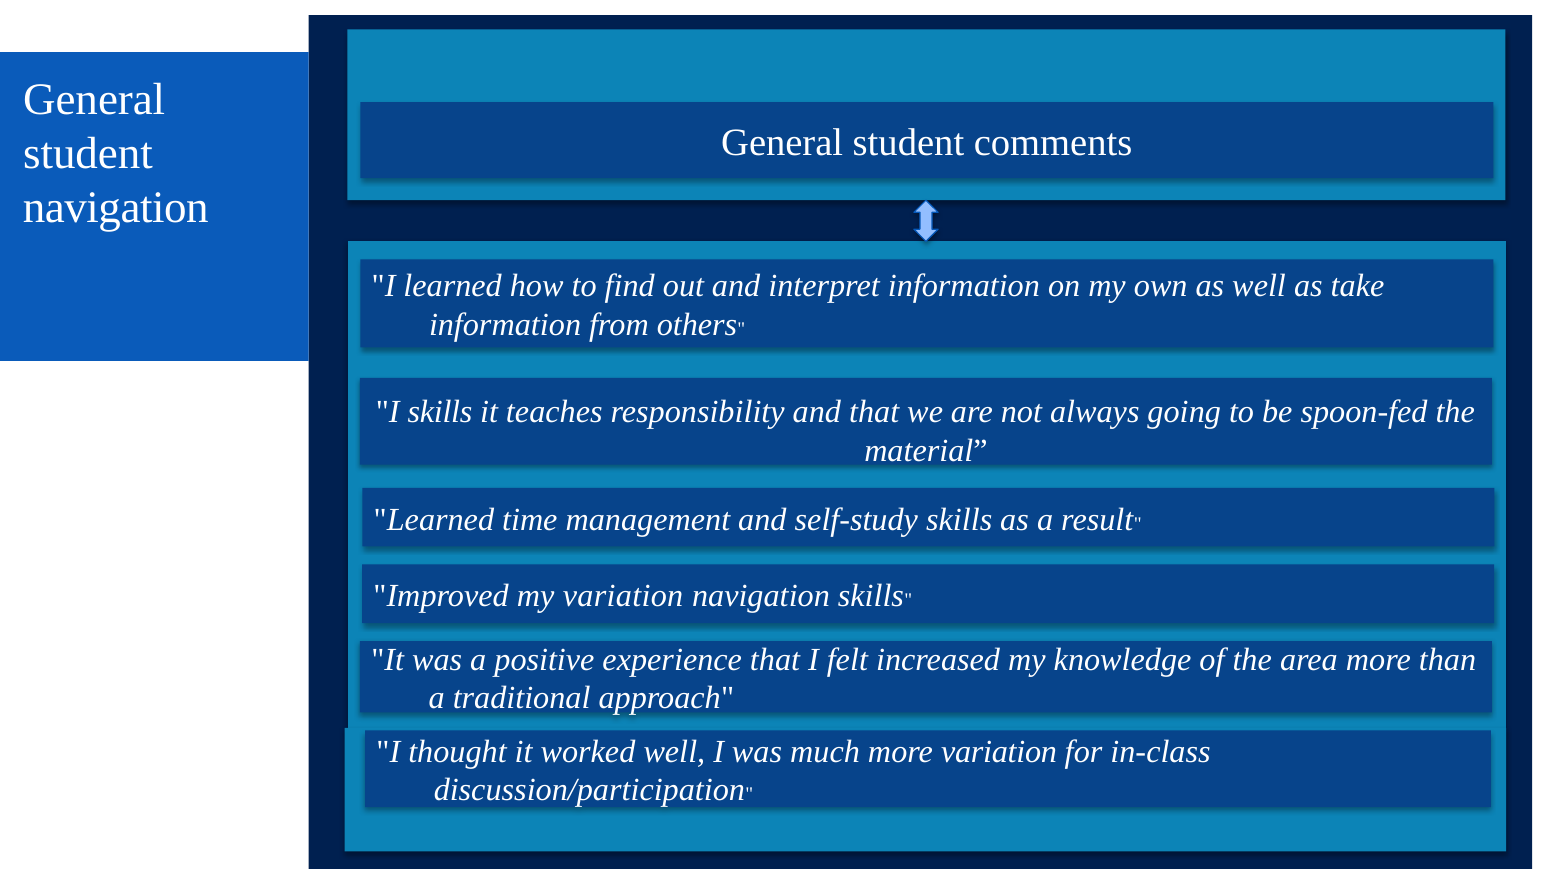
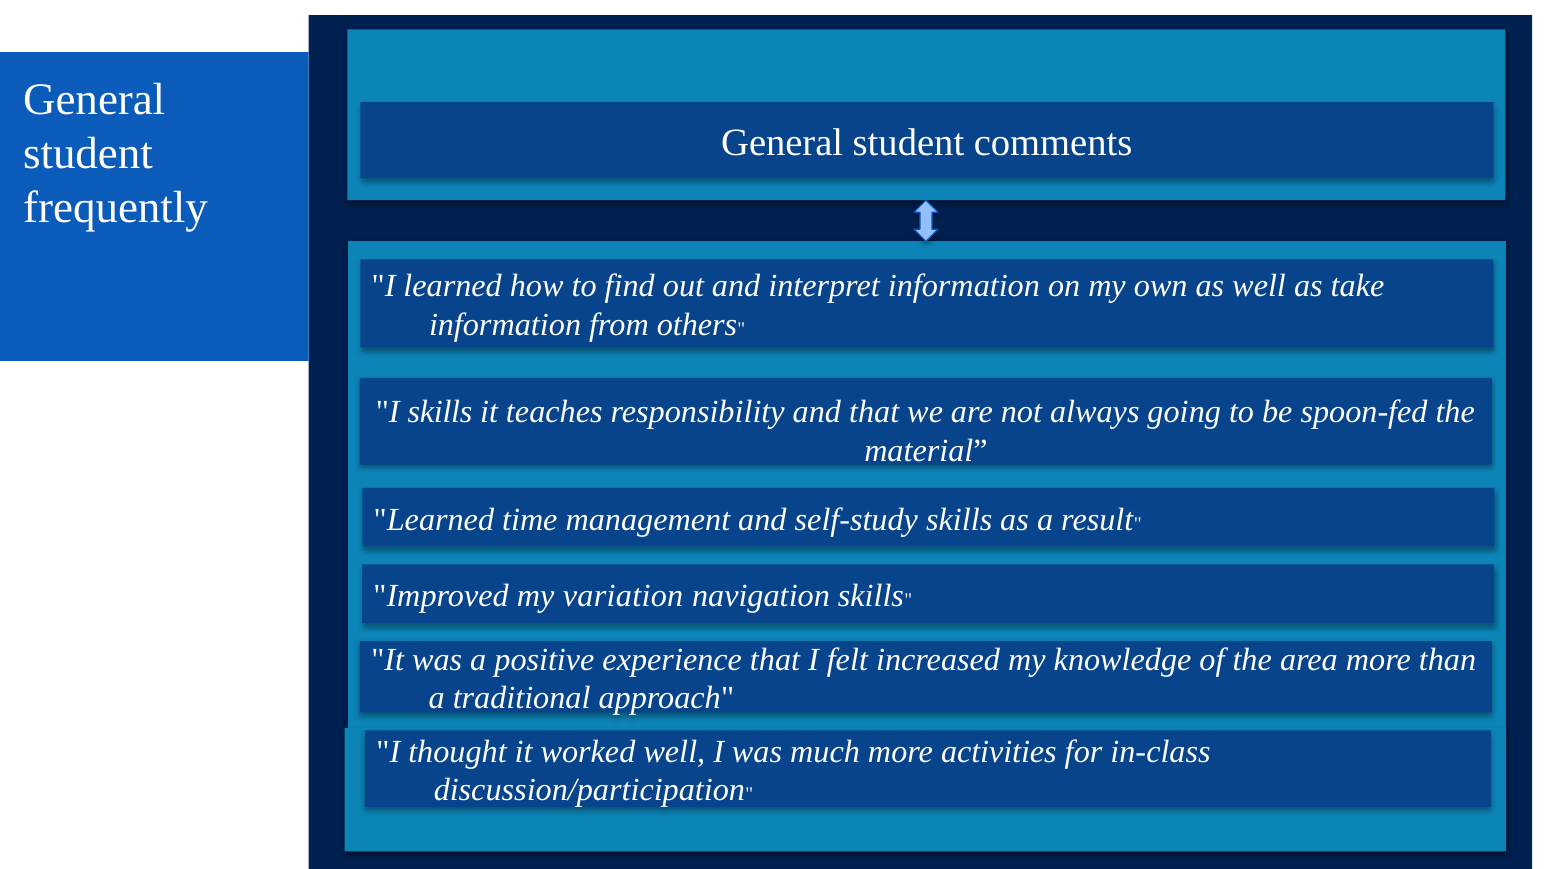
navigation: navigation -> frequently (116, 208)
more variation: variation -> activities (999, 751)
